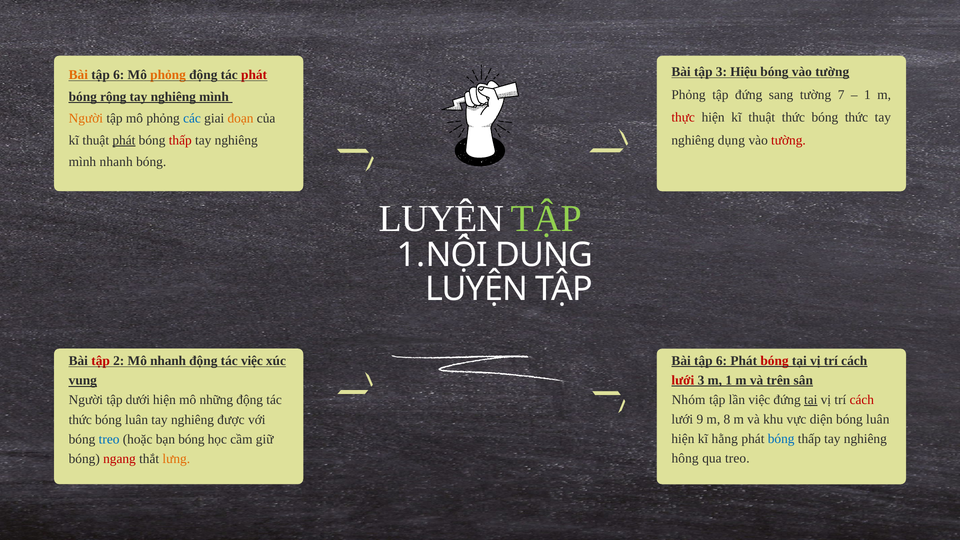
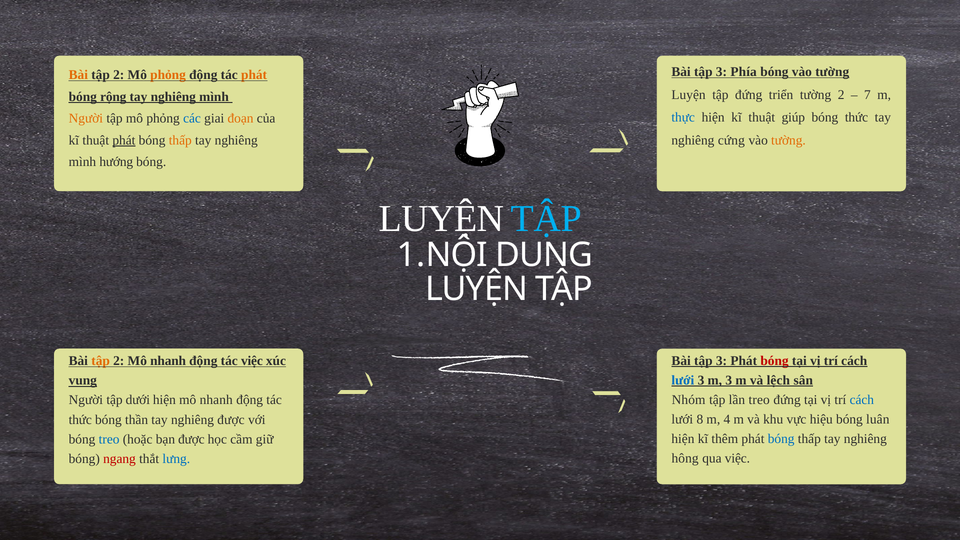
Hiệu: Hiệu -> Phía (744, 72)
6: 6 -> 2 (119, 75)
phát colour: red -> orange (254, 75)
Phỏng: Phỏng -> Luyện (689, 95)
sang: sang -> triển (781, 95)
tường 7: 7 -> 2 (841, 95)
1: 1 -> 7 (867, 95)
thực colour: red -> blue (683, 118)
thuật thức: thức -> giúp (793, 118)
thấp colour: red -> orange (180, 140)
dụng: dụng -> cứng (731, 140)
tường colour: red -> orange (788, 140)
mình nhanh: nhanh -> hướng (116, 162)
TẬP colour: light green -> light blue (546, 219)
6: 6 -> 3 (721, 361)
tập colour: red -> orange (101, 361)
lưới colour: red -> blue (683, 380)
m 1: 1 -> 3 (729, 380)
trên: trên -> lệch (778, 380)
lần việc: việc -> treo (759, 400)
tại underline: present -> none (811, 400)
cách colour: red -> blue (862, 400)
hiện mô những: những -> nhanh (216, 400)
9: 9 -> 8 (700, 419)
8: 8 -> 4 (727, 419)
diện: diện -> hiệu (821, 419)
luân: luân -> thần (137, 420)
hằng: hằng -> thêm (725, 439)
bạn bóng: bóng -> được (191, 439)
qua treo: treo -> việc (737, 458)
lưng colour: orange -> blue (176, 459)
